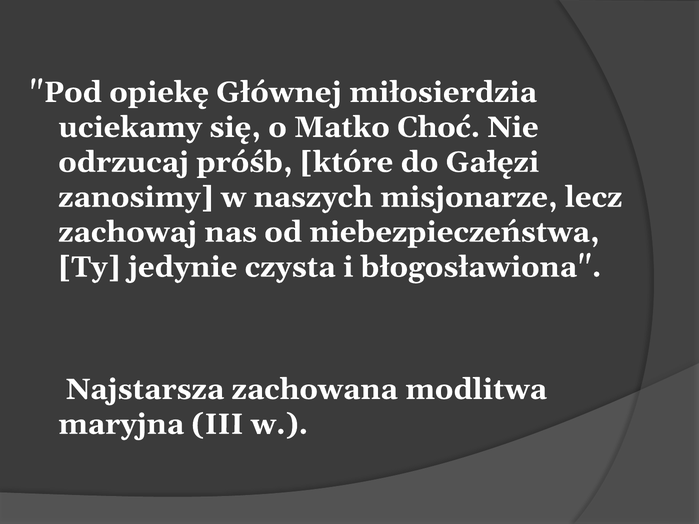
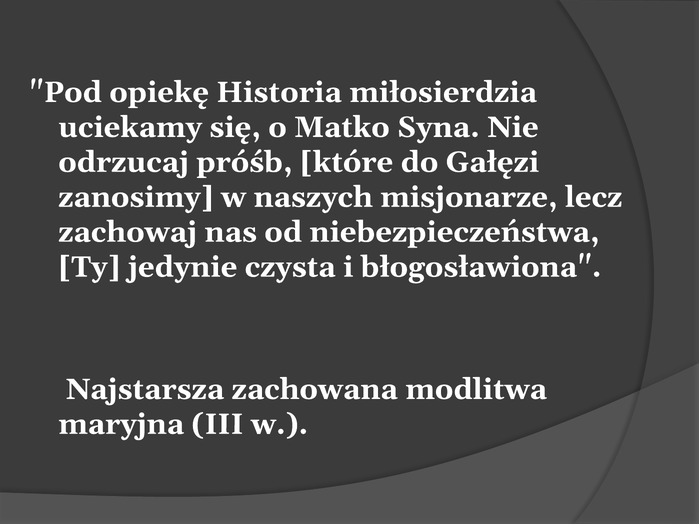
Głównej: Głównej -> Historia (279, 92)
Choć: Choć -> Syna (438, 127)
